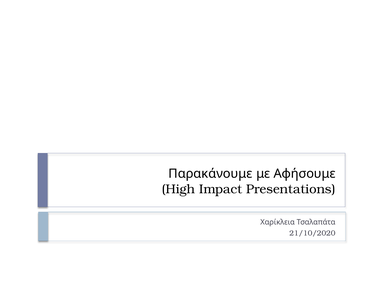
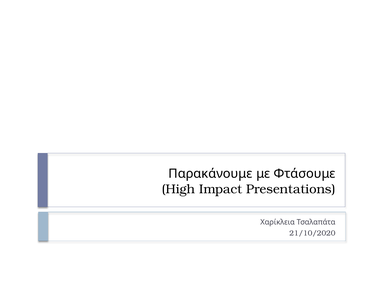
Αφήσουμε: Αφήσουμε -> Φτάσουμε (305, 174)
